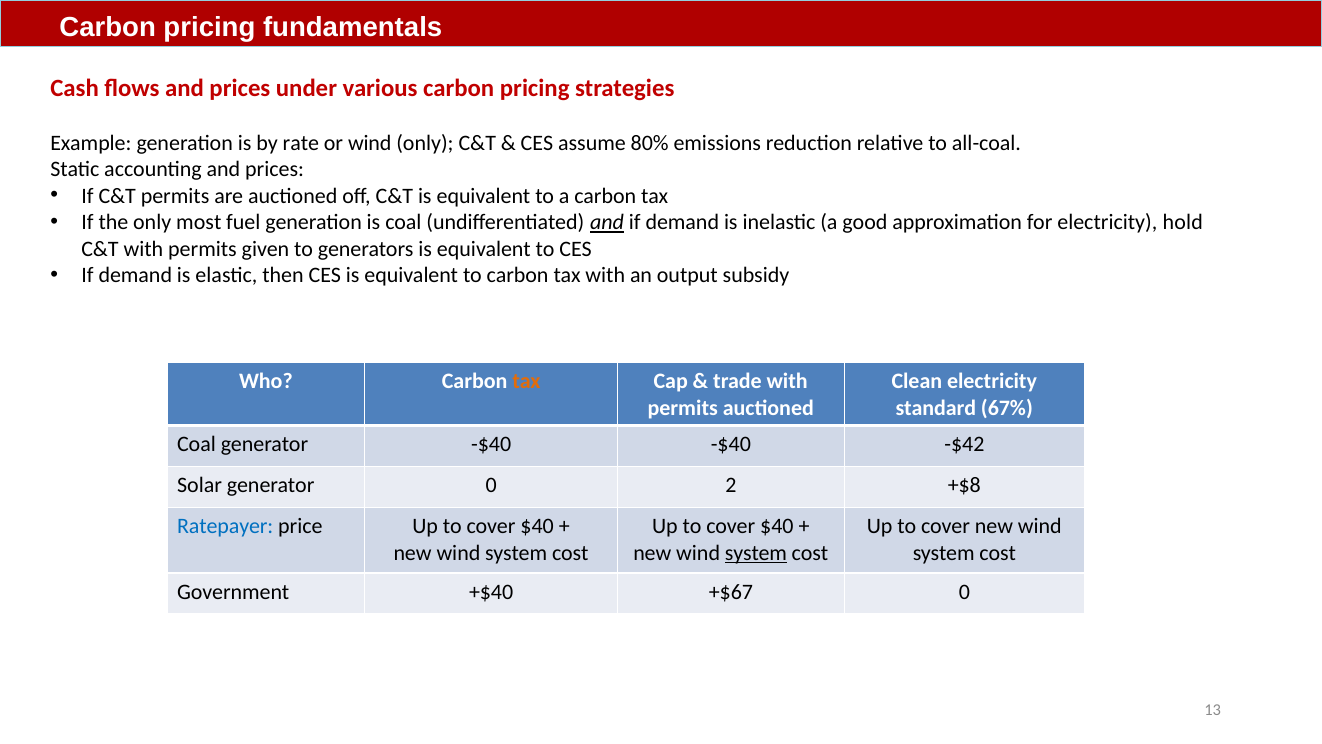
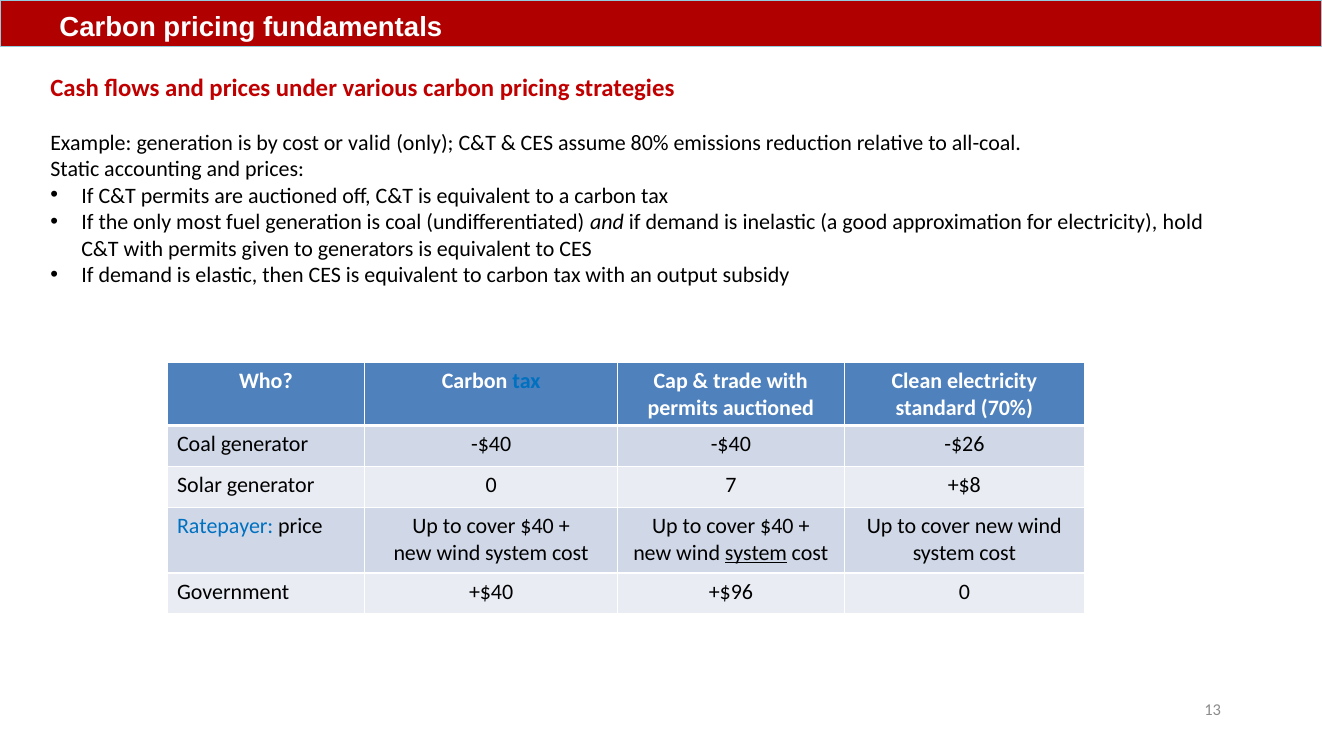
by rate: rate -> cost (301, 143)
or wind: wind -> valid (370, 143)
and underline: present -> none (607, 222)
tax colour: orange -> blue (526, 381)
67%: 67% -> 70% (1007, 408)
-$42: -$42 -> -$26 (964, 444)
2: 2 -> 7 (731, 485)
+$67: +$67 -> +$96 (731, 591)
